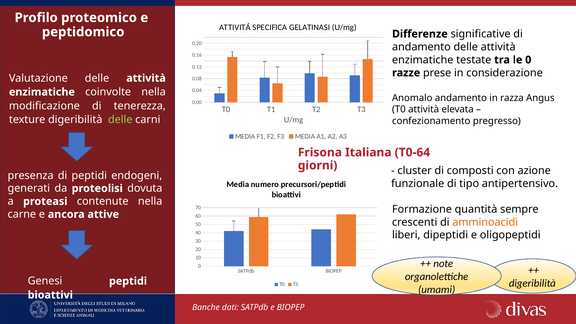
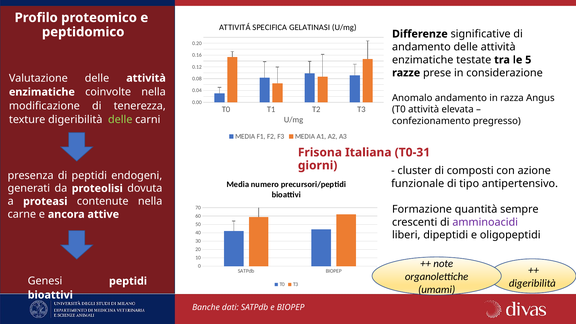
le 0: 0 -> 5 (528, 60)
T0-64: T0-64 -> T0-31 (412, 152)
amminoacidi colour: orange -> purple (485, 222)
